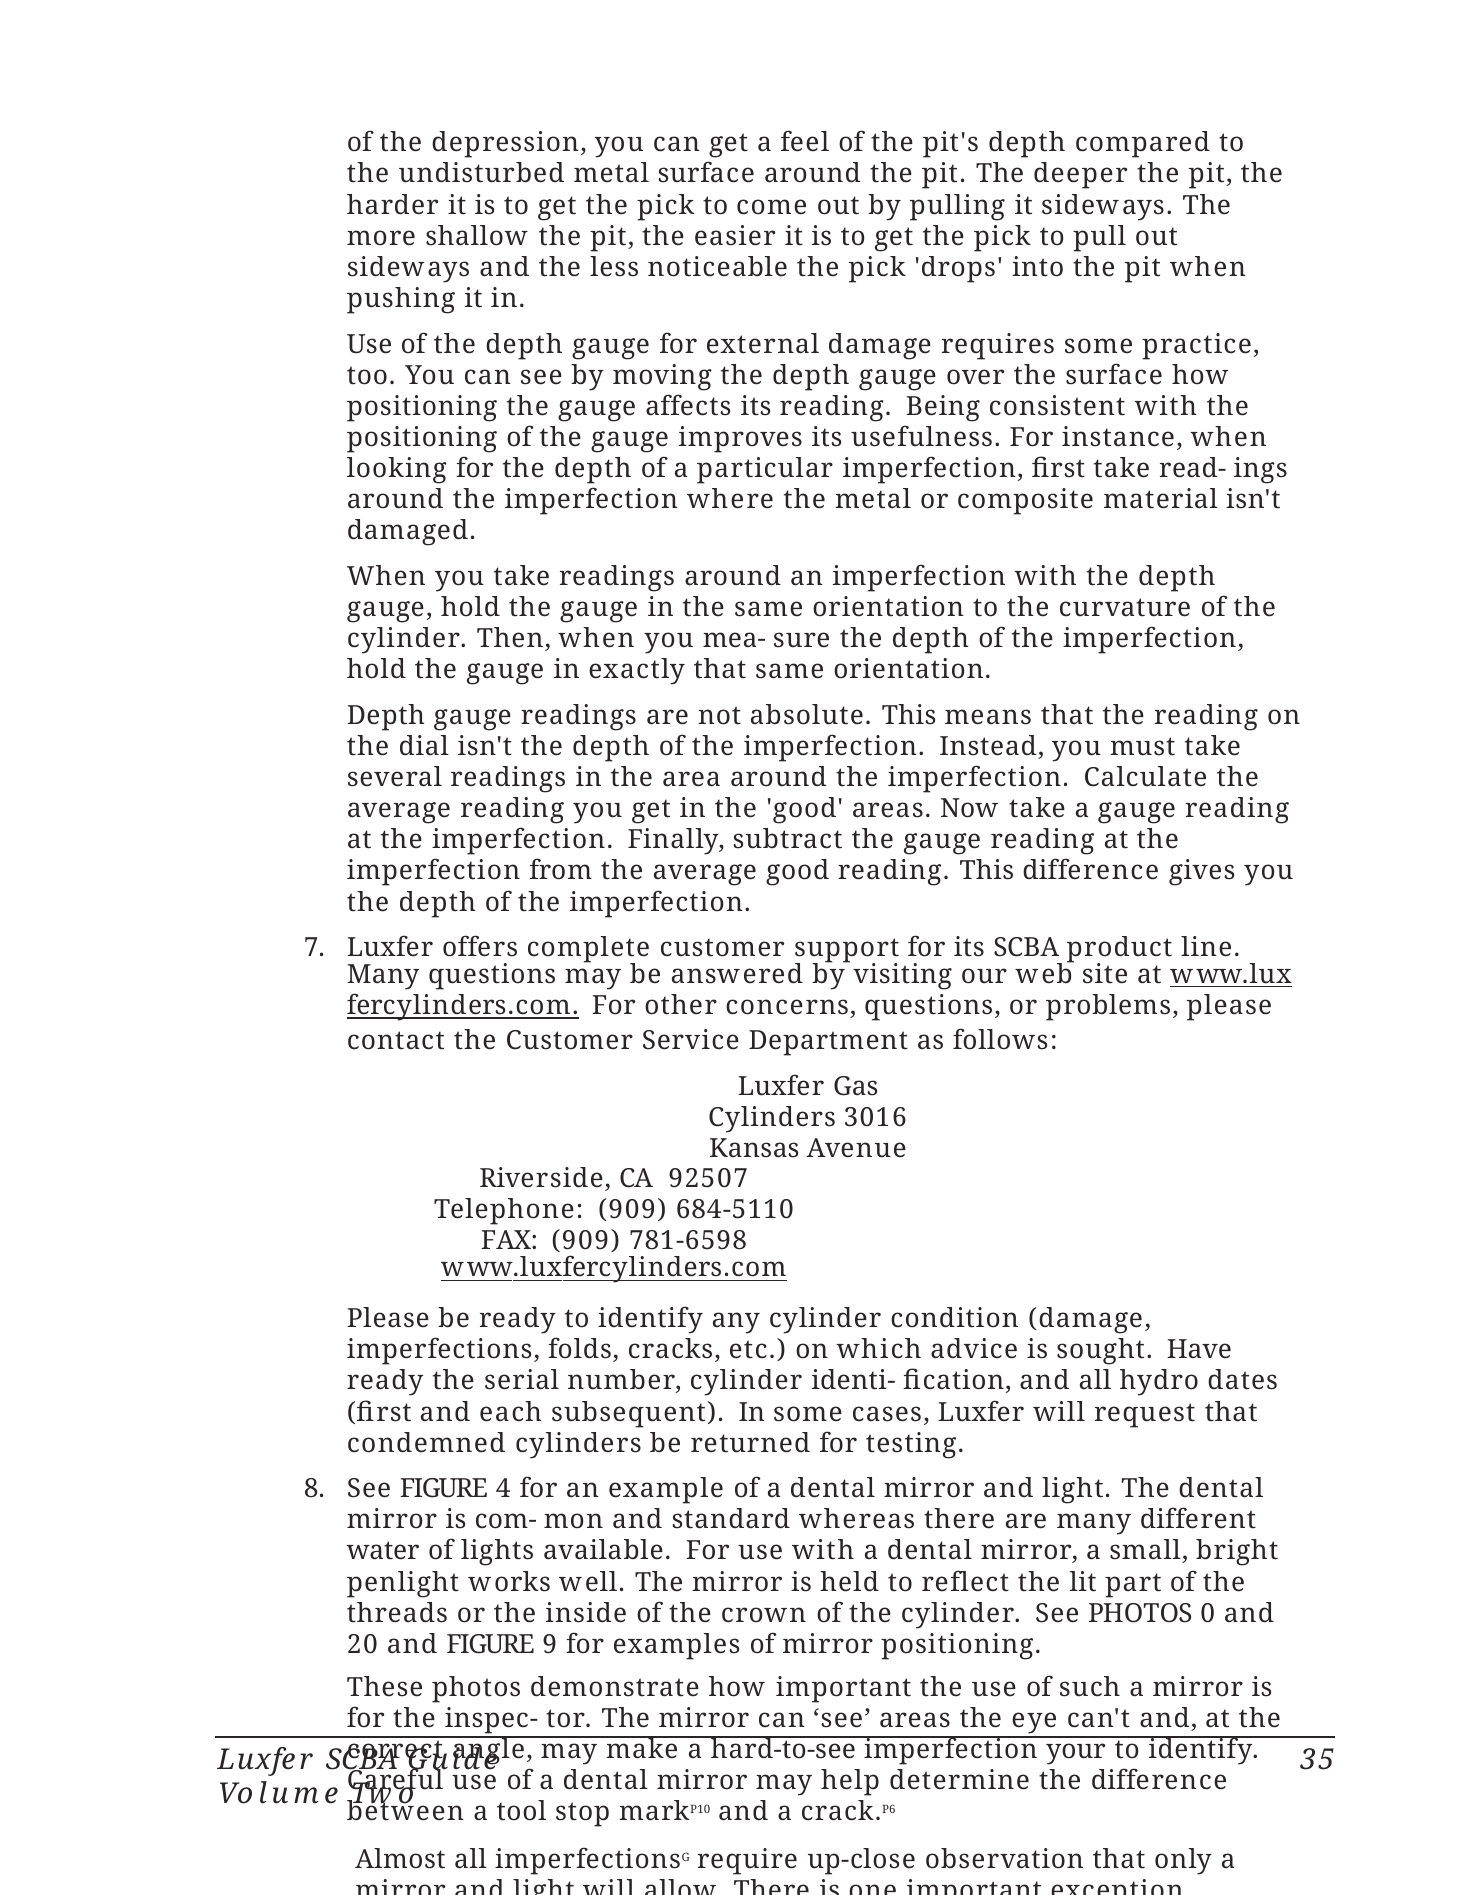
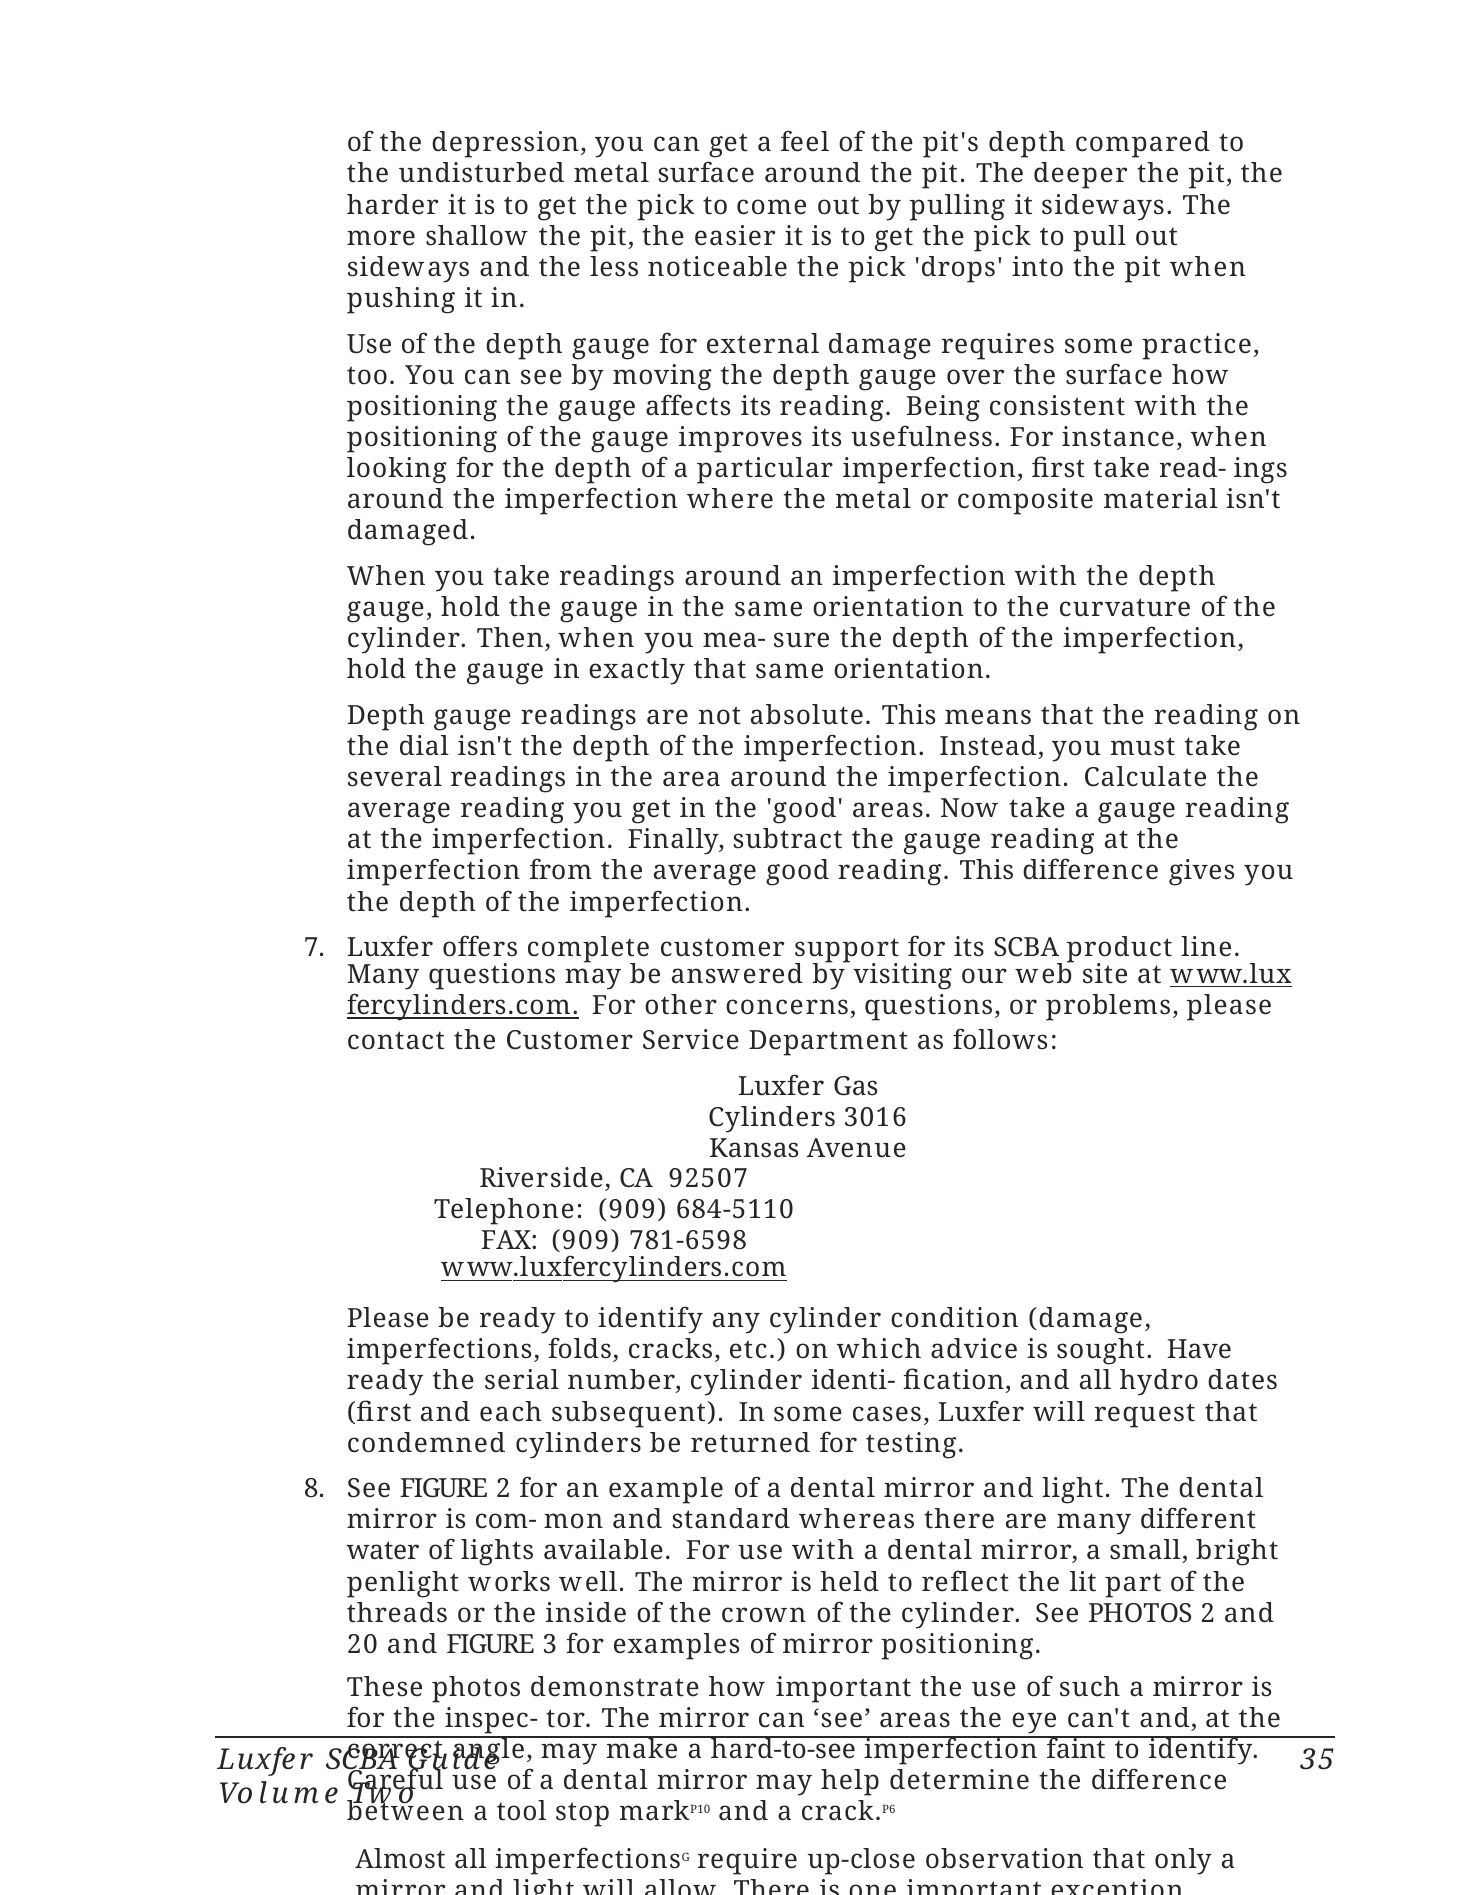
FIGURE 4: 4 -> 2 (503, 1489)
PHOTOS 0: 0 -> 2 (1208, 1613)
9: 9 -> 3 (550, 1644)
your: your -> faint (1076, 1750)
